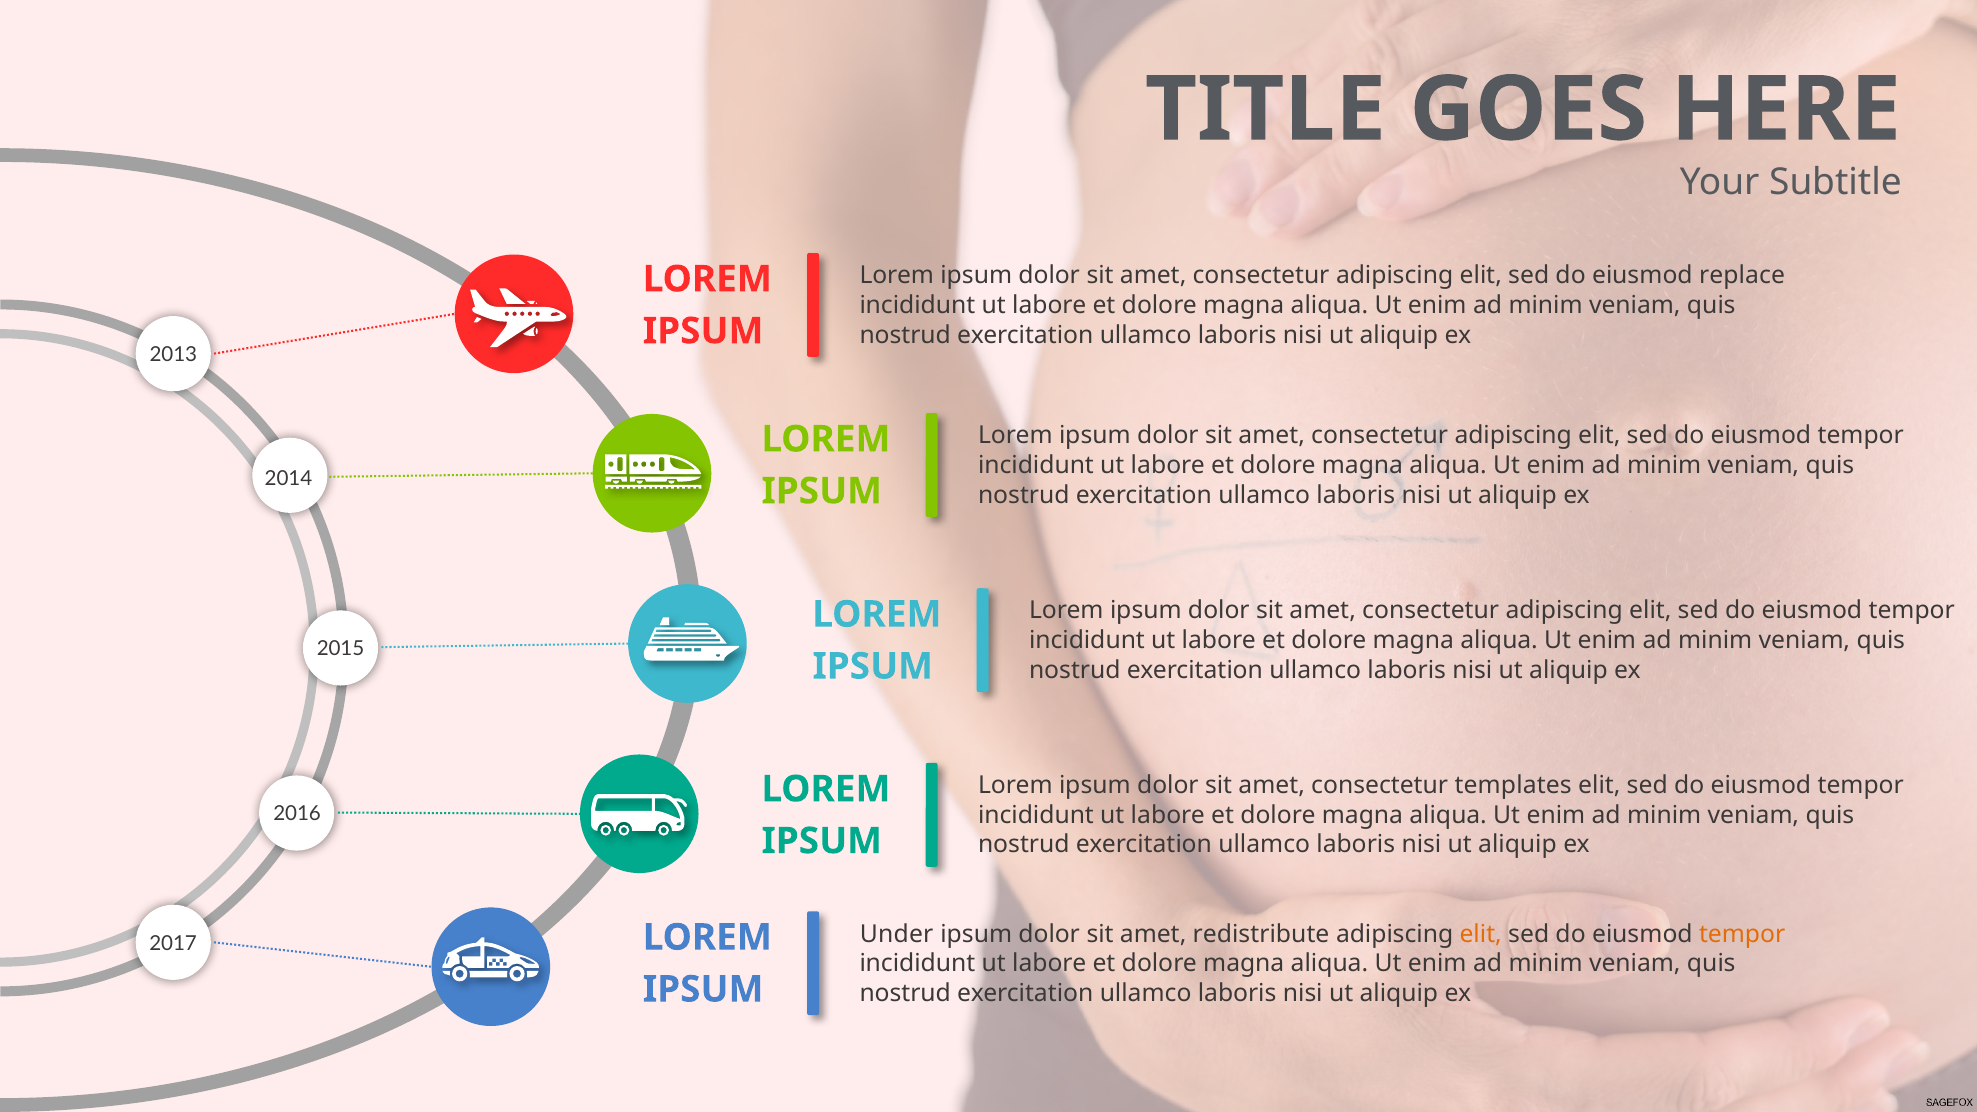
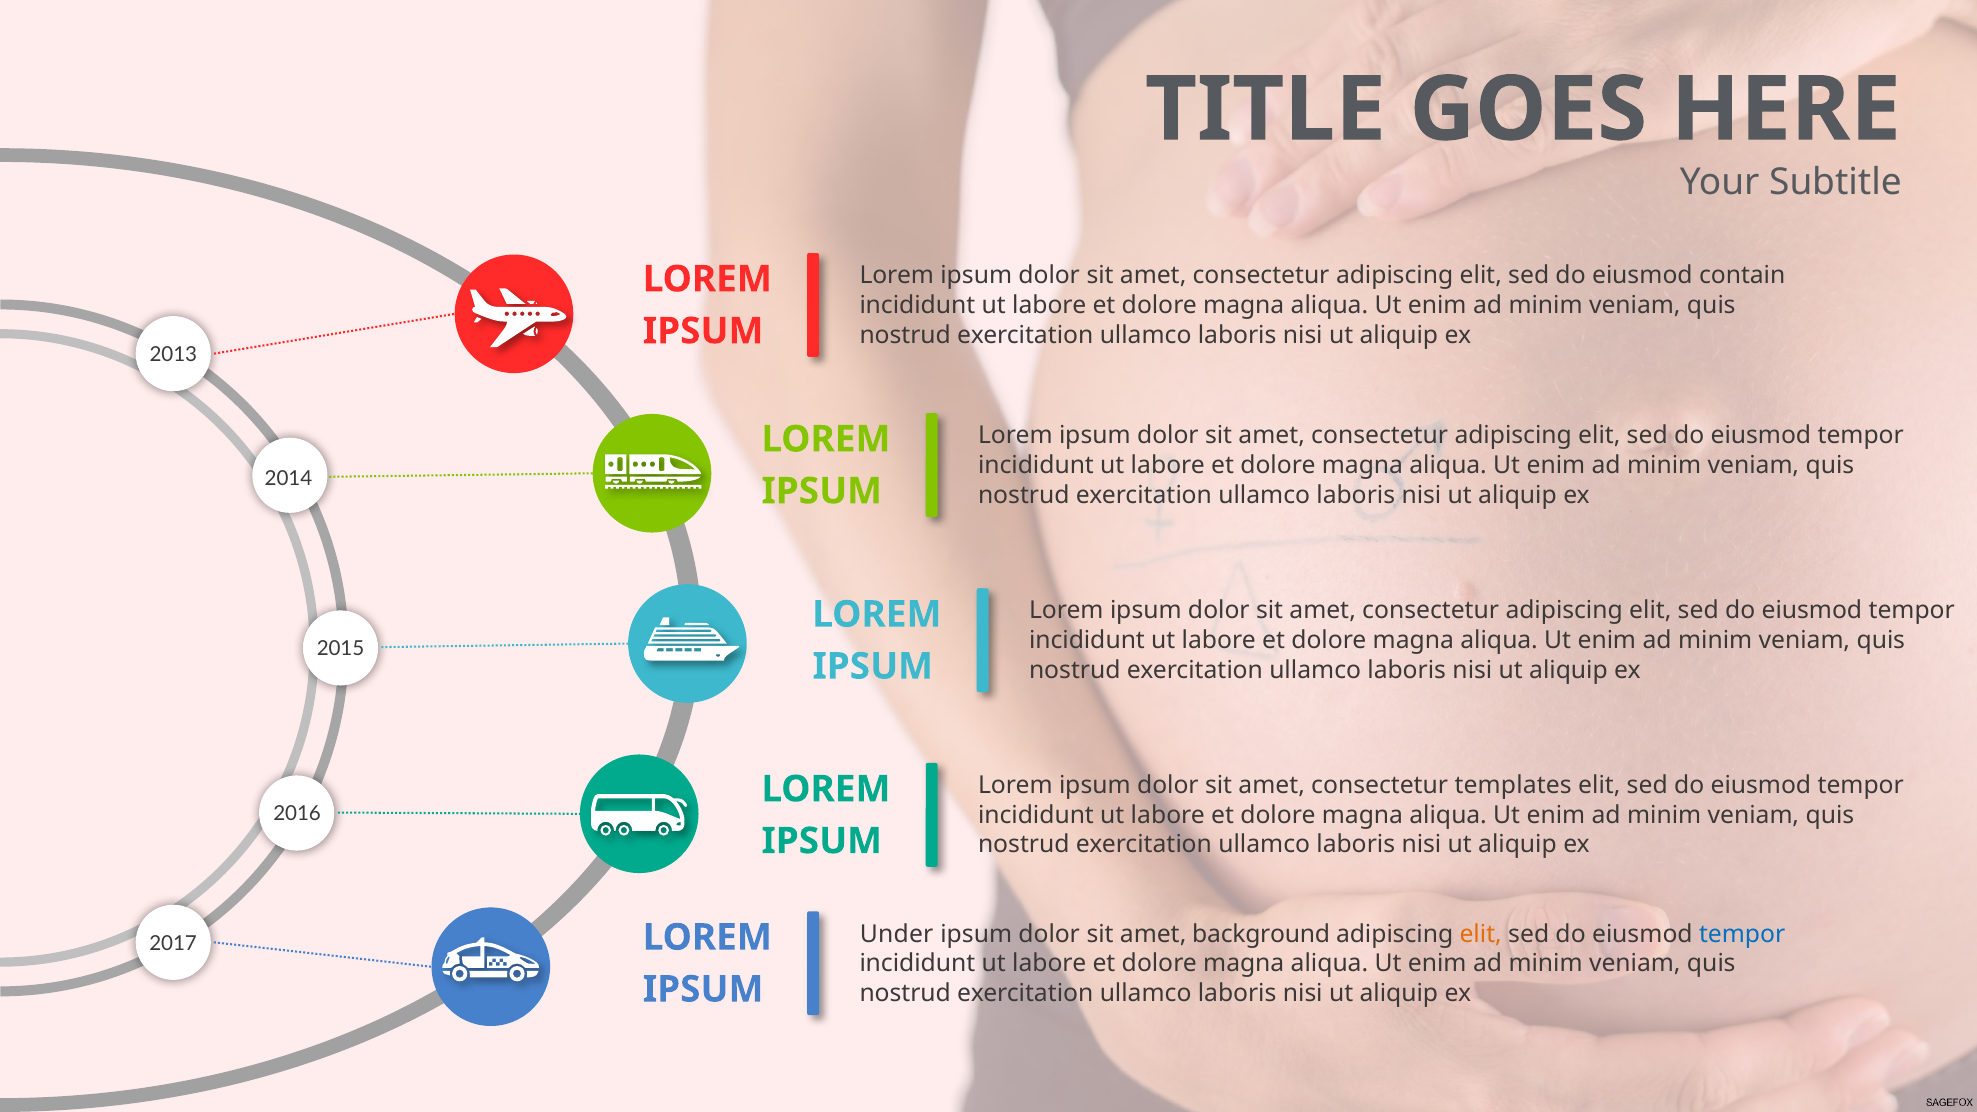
replace: replace -> contain (1742, 276)
redistribute: redistribute -> background (1261, 934)
tempor colour: orange -> blue (1742, 934)
